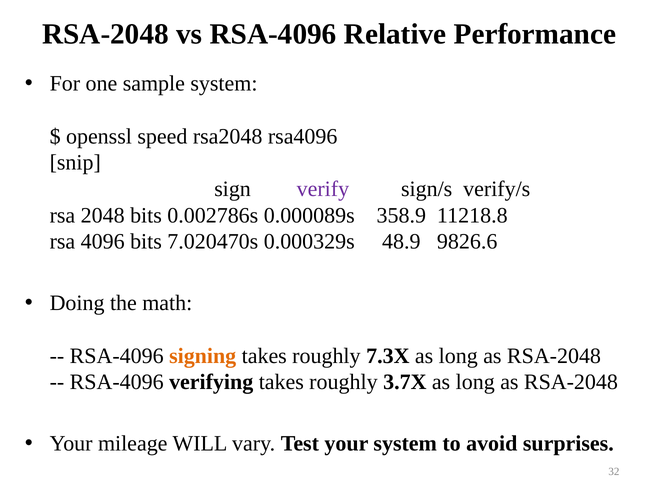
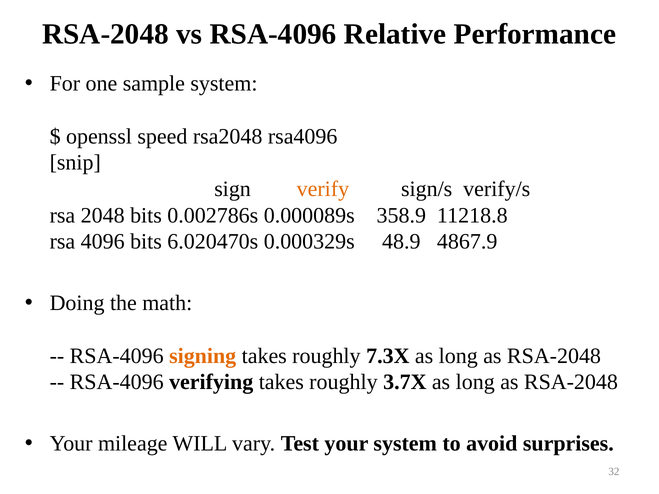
verify colour: purple -> orange (323, 189)
7.020470s: 7.020470s -> 6.020470s (213, 242)
9826.6: 9826.6 -> 4867.9 (467, 242)
